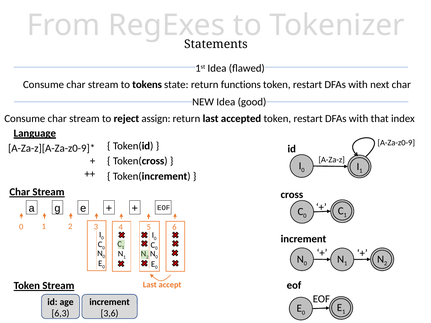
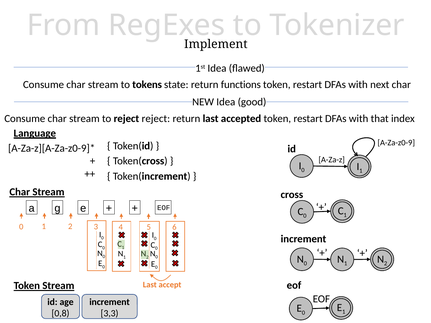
Statements: Statements -> Implement (216, 44)
reject assign: assign -> reject (156, 119)
6,3: 6,3 -> 0,8 (60, 314)
3,6: 3,6 -> 3,3 (110, 314)
